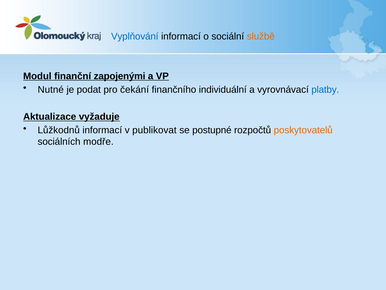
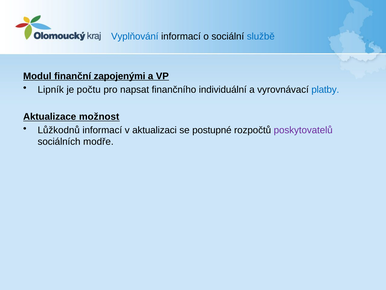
službě colour: orange -> blue (261, 36)
Nutné: Nutné -> Lipník (51, 89)
podat: podat -> počtu (89, 89)
čekání: čekání -> napsat (135, 89)
vyžaduje: vyžaduje -> možnost (99, 116)
publikovat: publikovat -> aktualizaci (155, 130)
poskytovatelů colour: orange -> purple (303, 130)
